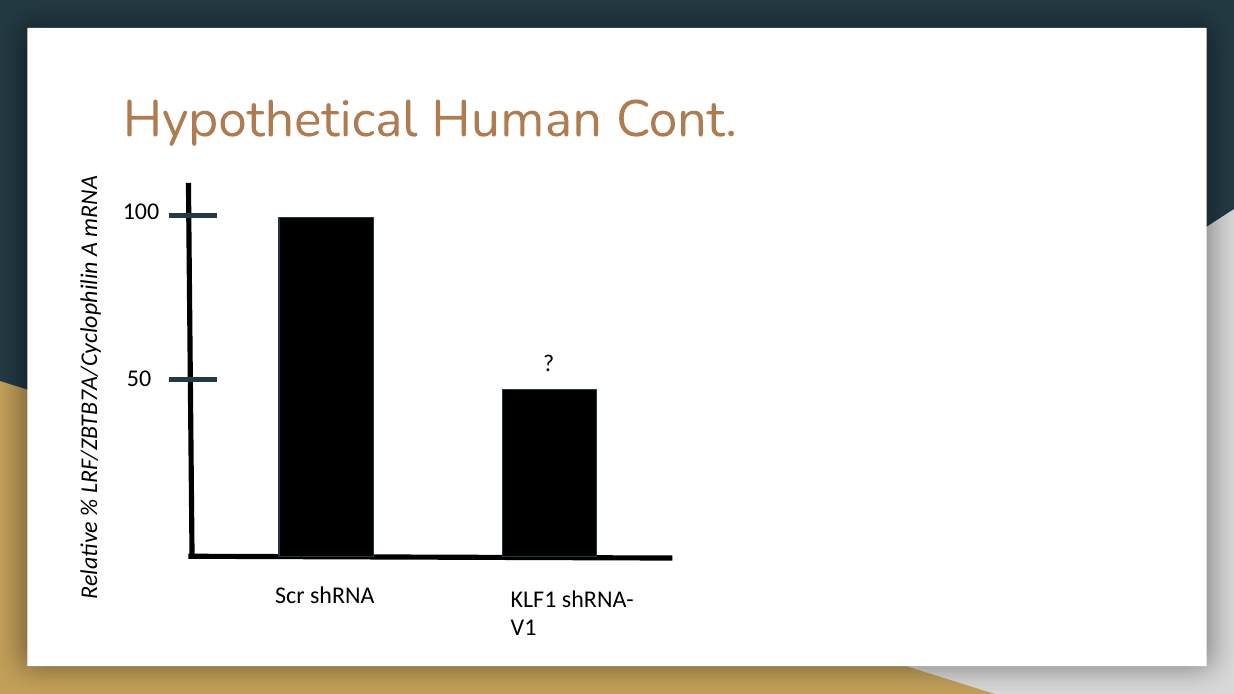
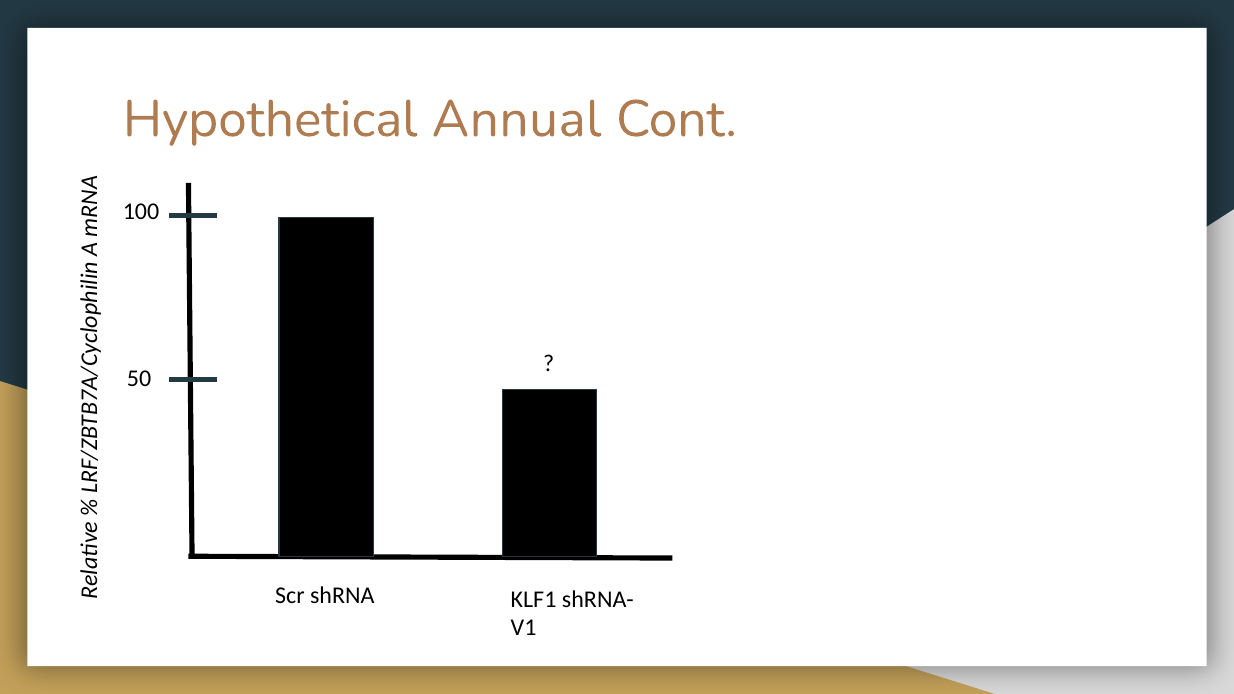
Human: Human -> Annual (517, 119)
